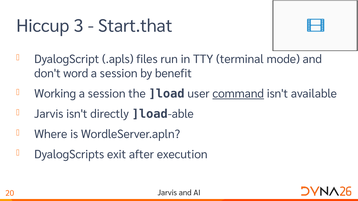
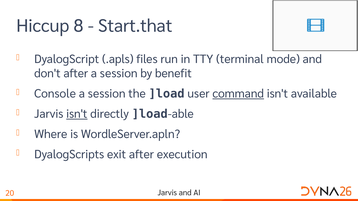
3: 3 -> 8 (79, 26)
don't word: word -> after (76, 74)
Working: Working -> Console (55, 94)
isn't underline: none -> present (77, 114)
